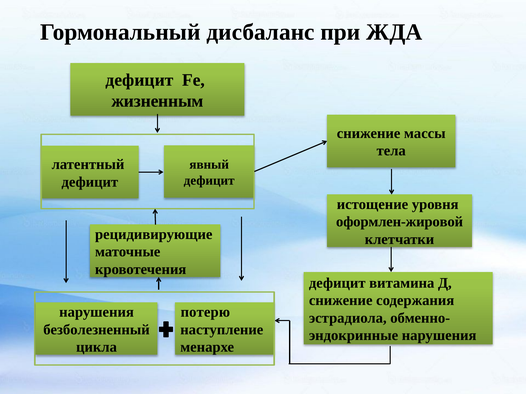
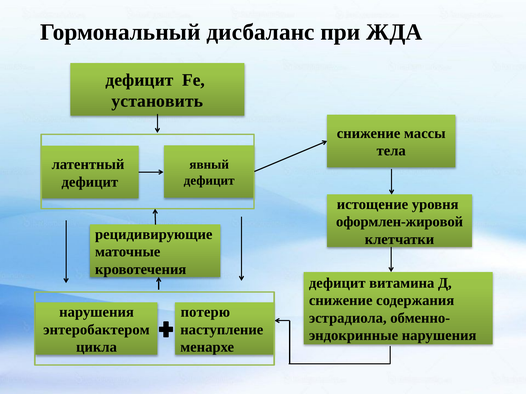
жизненным: жизненным -> установить (157, 101)
безболезненный: безболезненный -> энтеробактером (96, 330)
